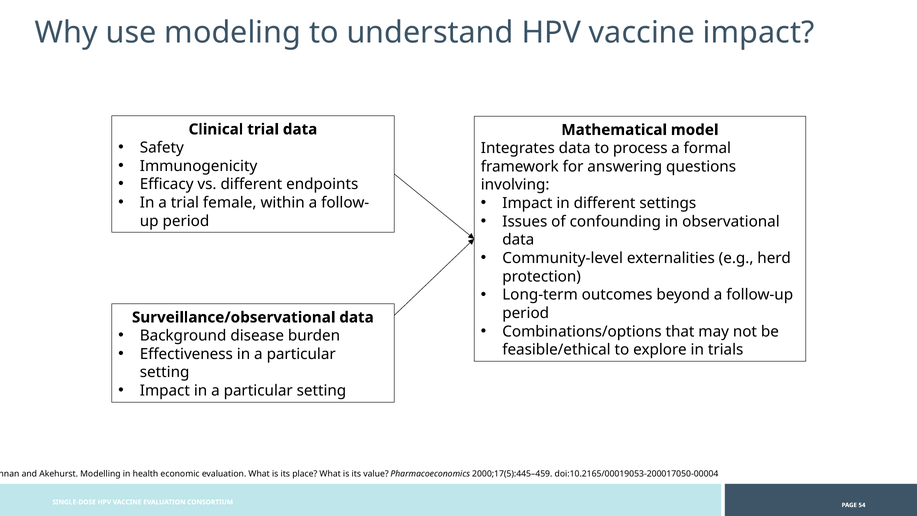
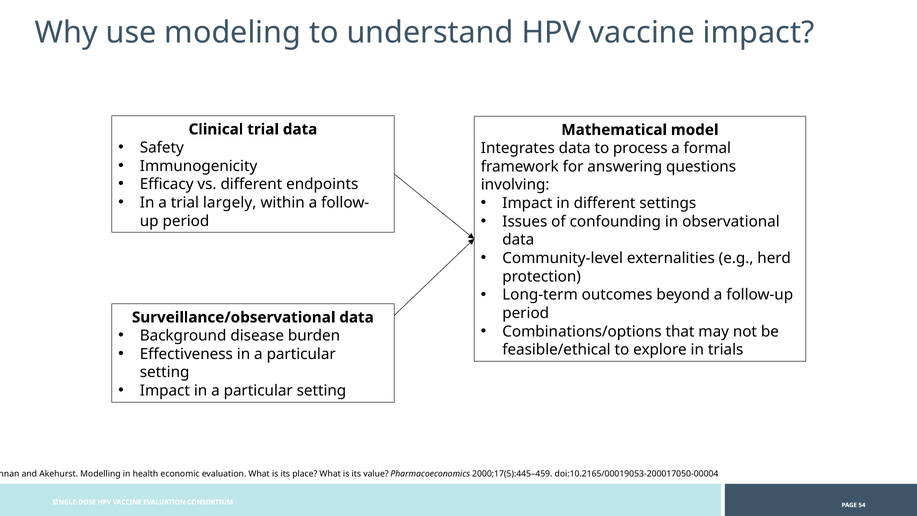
female: female -> largely (230, 203)
